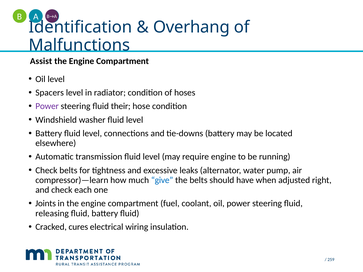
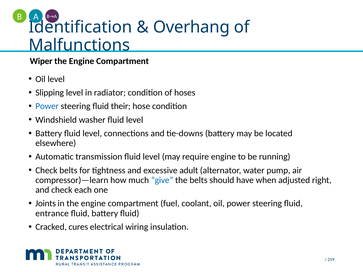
Assist: Assist -> Wiper (41, 61)
Spacers: Spacers -> Slipping (50, 93)
Power colour: purple -> blue (47, 106)
leaks: leaks -> adult (189, 170)
releasing: releasing -> entrance (52, 213)
